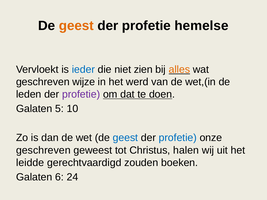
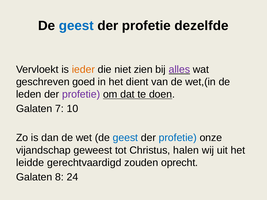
geest colour: orange -> blue (76, 26)
hemelse: hemelse -> dezelfde (202, 26)
ieder colour: blue -> orange (83, 70)
alles colour: orange -> purple (179, 70)
wijze: wijze -> goed (84, 82)
werd: werd -> dient (137, 82)
5: 5 -> 7 (59, 109)
geschreven: geschreven -> vijandschap (43, 150)
boeken: boeken -> oprecht (180, 163)
6: 6 -> 8 (59, 177)
